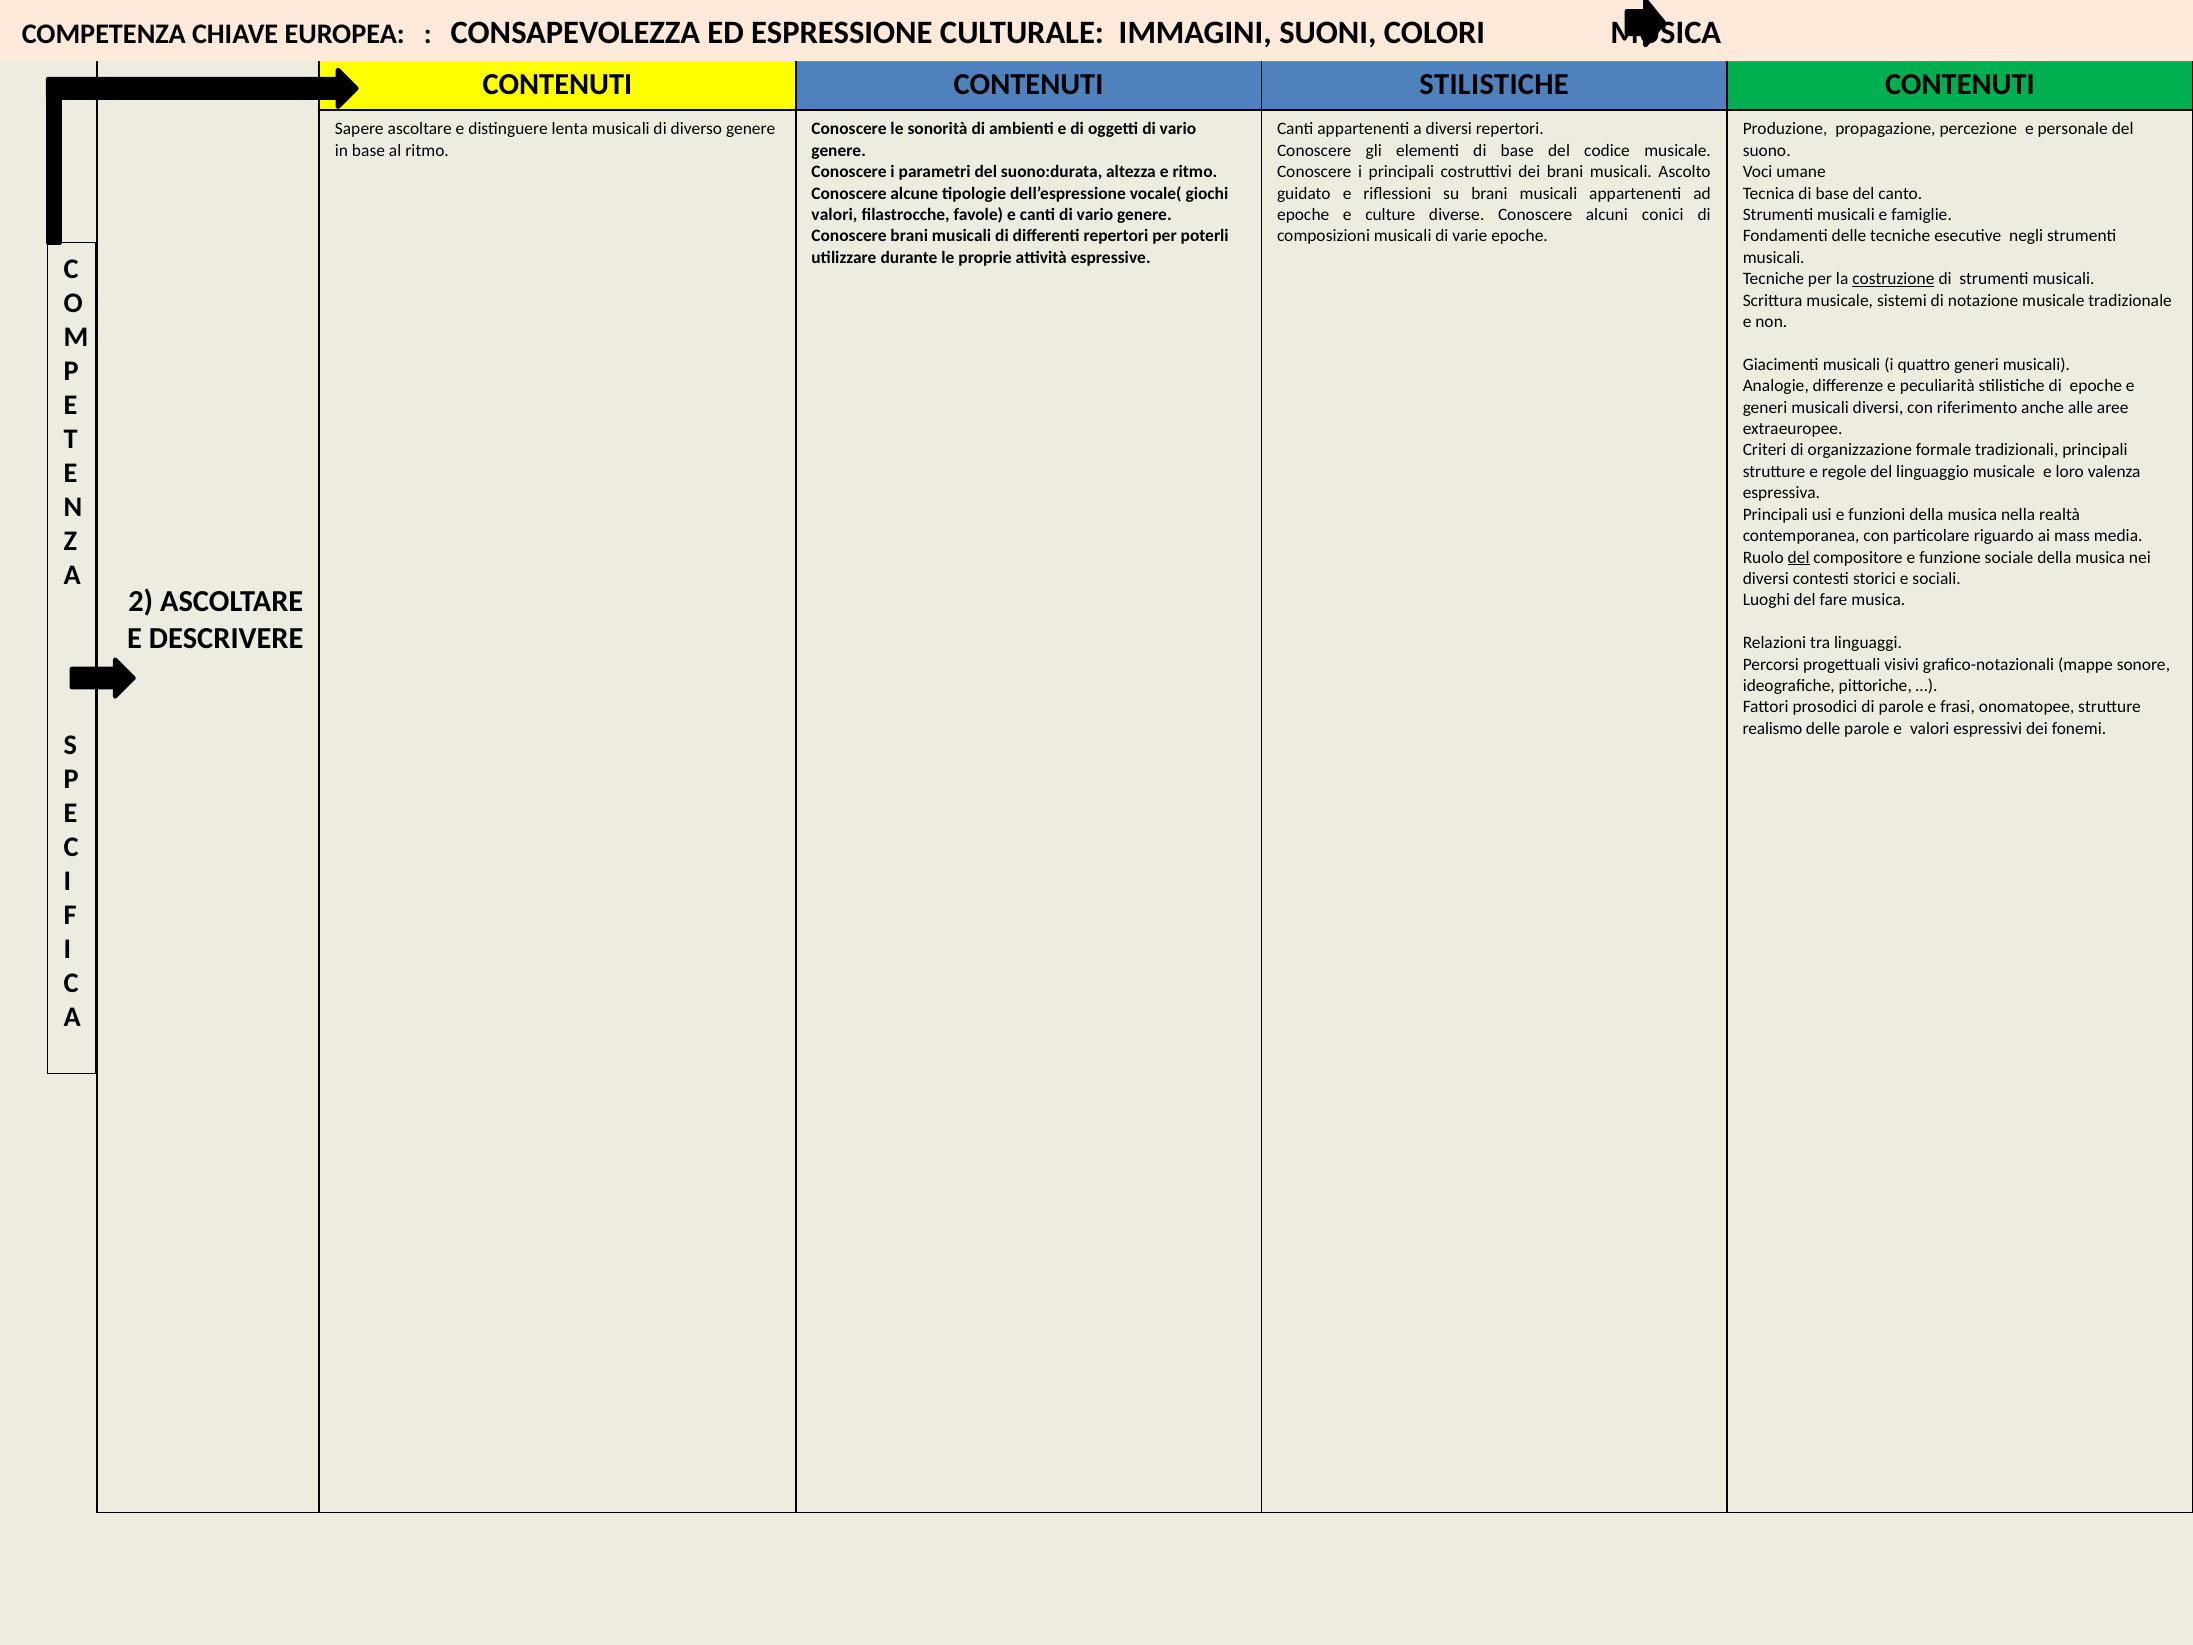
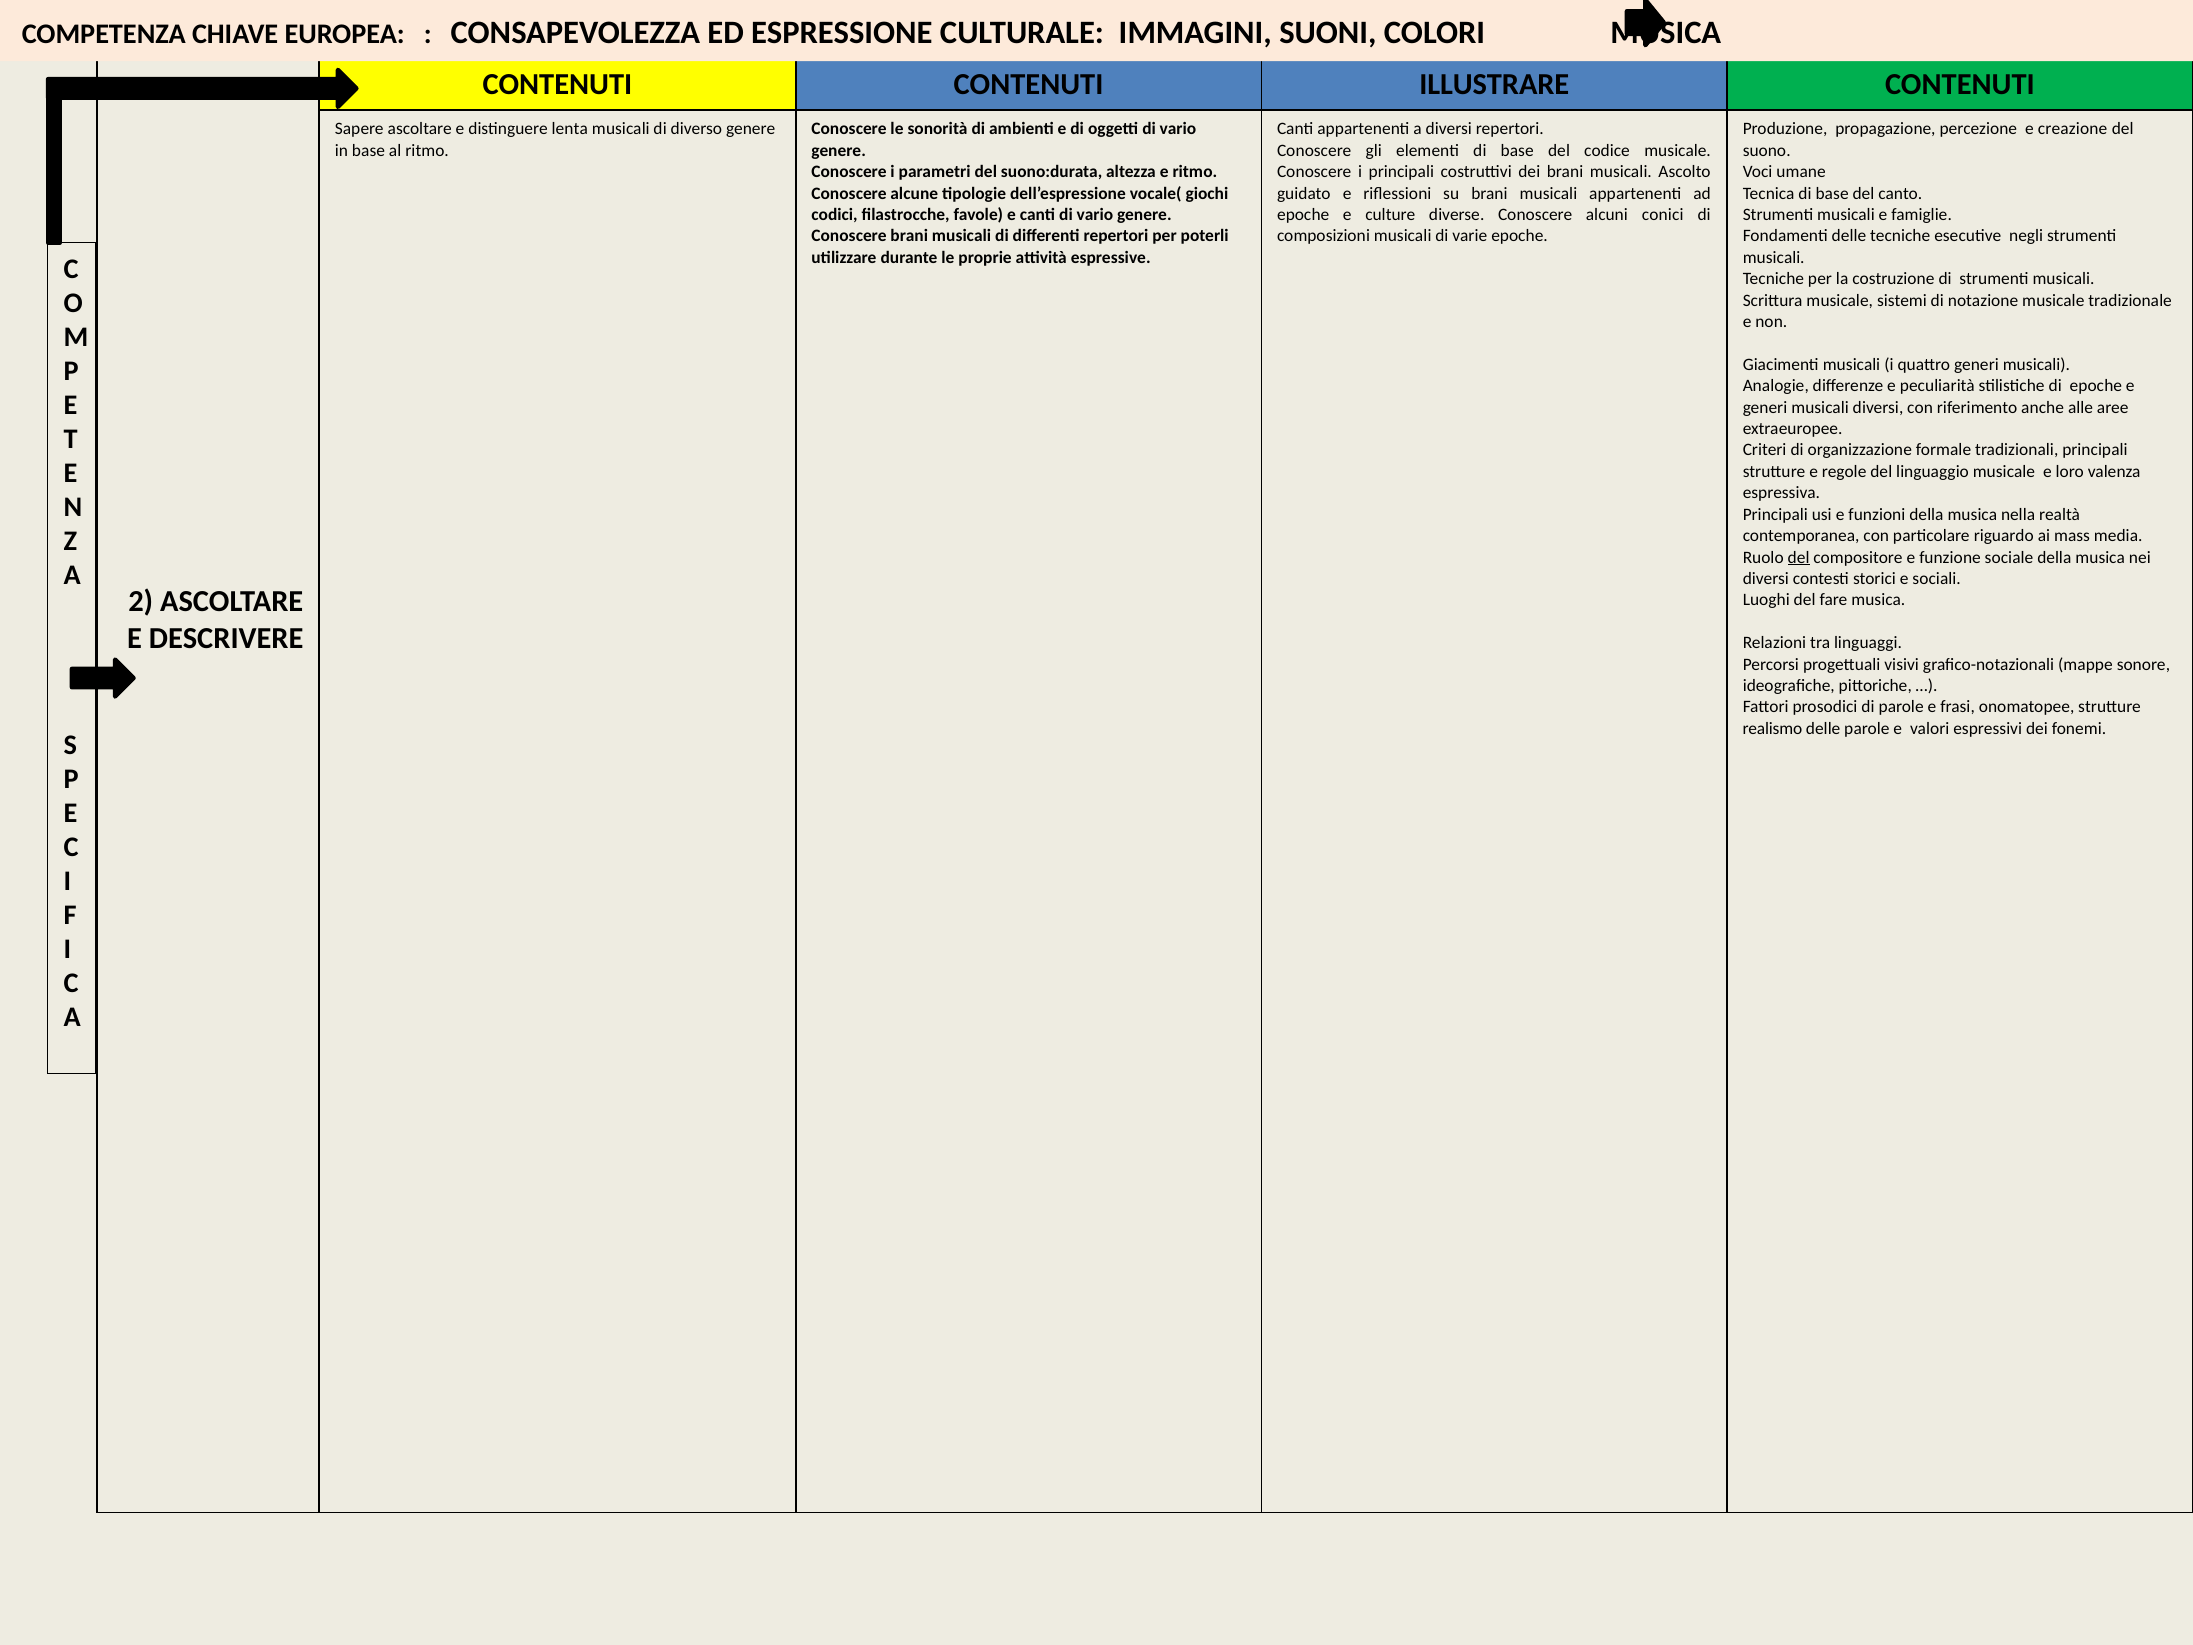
CONTENUTI STILISTICHE: STILISTICHE -> ILLUSTRARE (1494, 84)
personale: personale -> creazione (2073, 129)
valori: valori -> codici (835, 215)
costruzione underline: present -> none (1893, 279)
